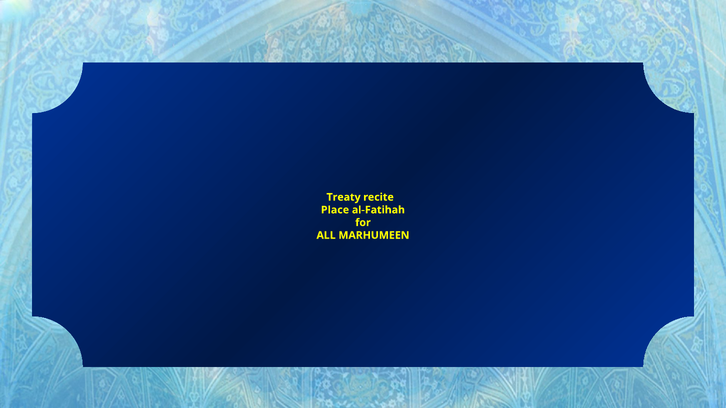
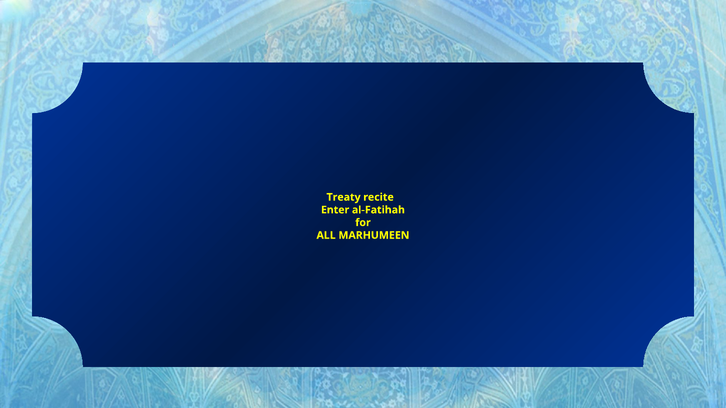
Place: Place -> Enter (335, 210)
